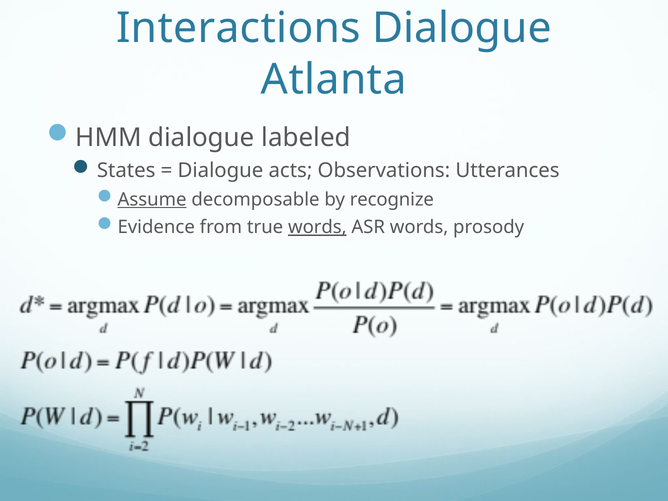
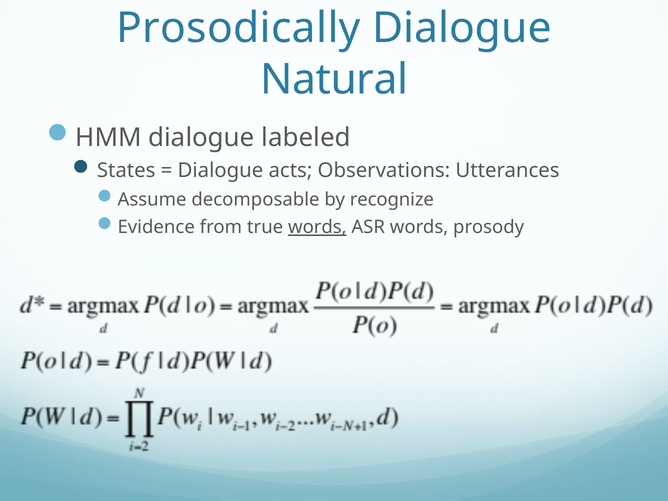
Interactions: Interactions -> Prosodically (238, 28)
Atlanta: Atlanta -> Natural (334, 80)
Assume underline: present -> none (152, 199)
